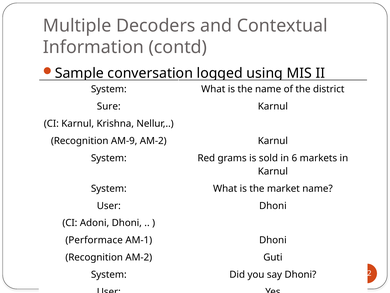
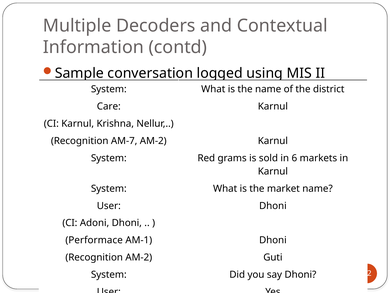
Sure: Sure -> Care (109, 106)
AM-9: AM-9 -> AM-7 (124, 141)
